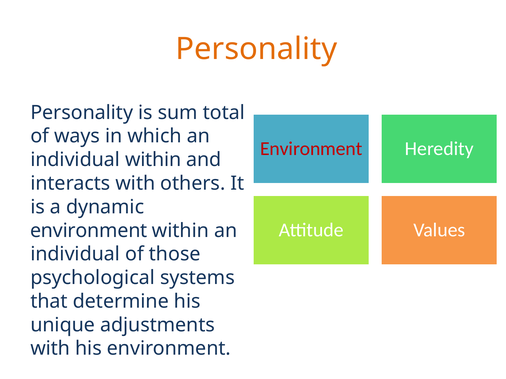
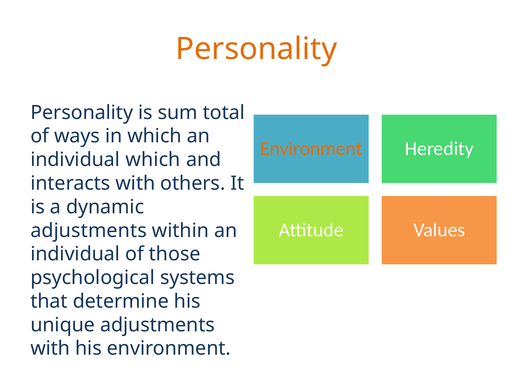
Environment colour: red -> orange (311, 149)
individual within: within -> which (153, 160)
environment: environment -> adjustments (89, 231)
